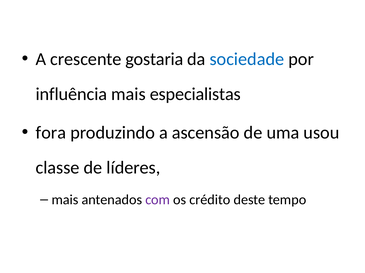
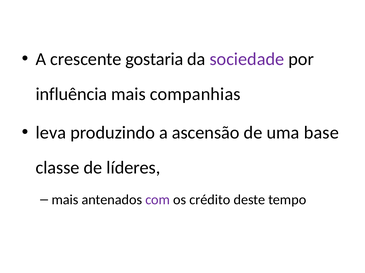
sociedade colour: blue -> purple (247, 59)
especialistas: especialistas -> companhias (195, 94)
fora: fora -> leva (51, 133)
usou: usou -> base (321, 133)
